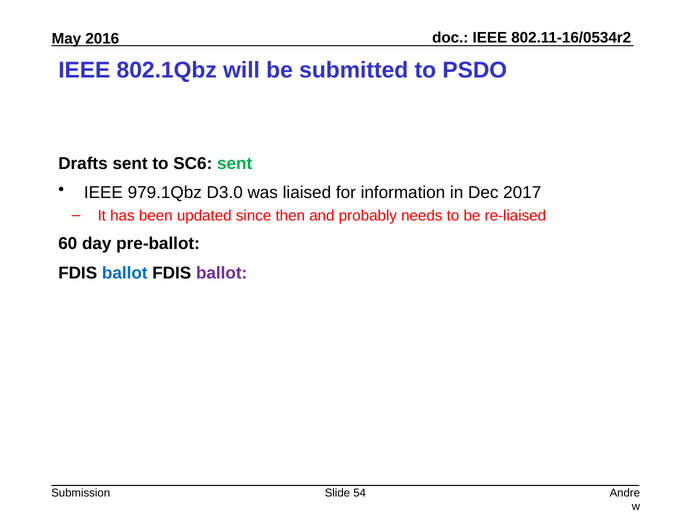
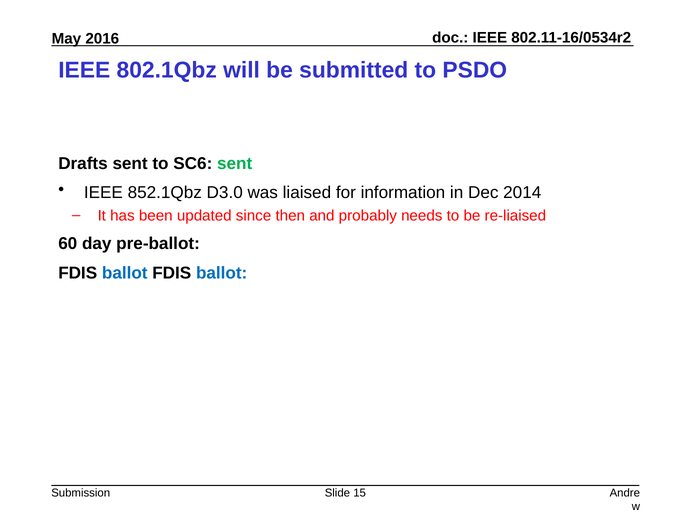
979.1Qbz: 979.1Qbz -> 852.1Qbz (165, 192)
2017: 2017 -> 2014 (522, 192)
ballot colour: purple -> blue (222, 273)
54: 54 -> 15 (360, 493)
